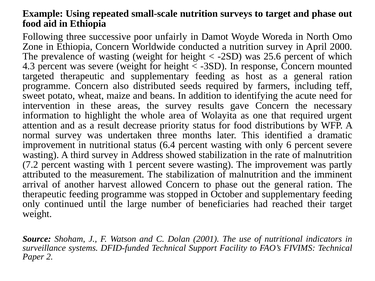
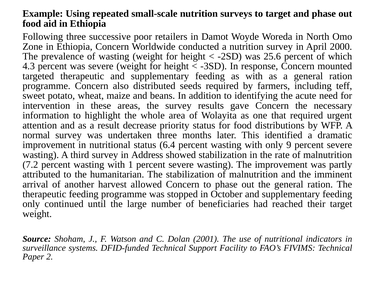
unfairly: unfairly -> retailers (171, 37)
as host: host -> with (254, 76)
6: 6 -> 9 (289, 145)
measurement: measurement -> humanitarian (117, 175)
